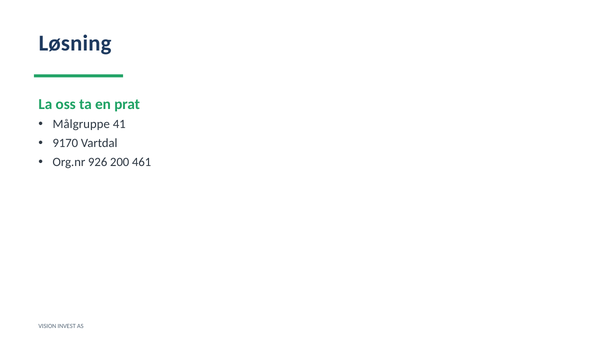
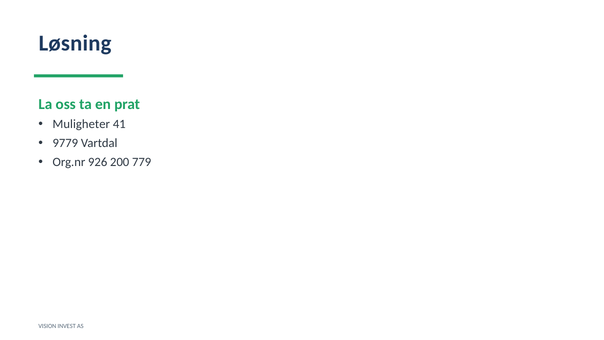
Målgruppe: Målgruppe -> Muligheter (81, 124)
9170: 9170 -> 9779 (65, 143)
461: 461 -> 779 (142, 162)
